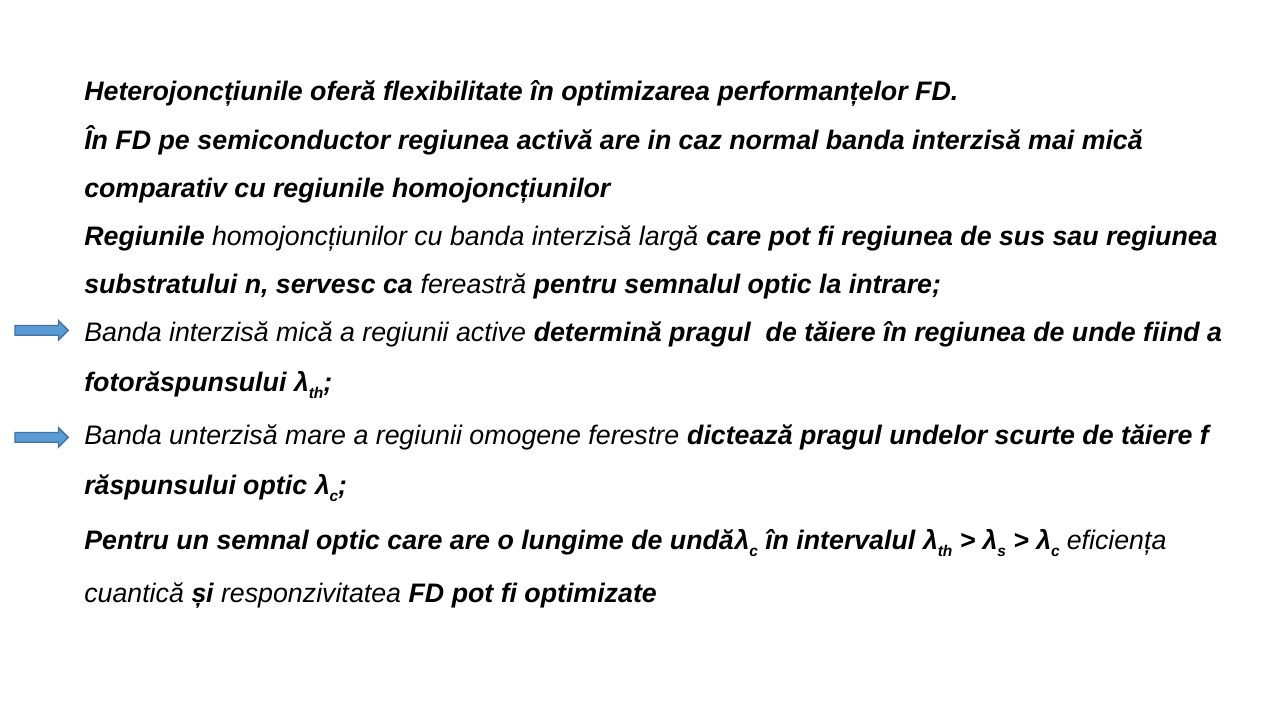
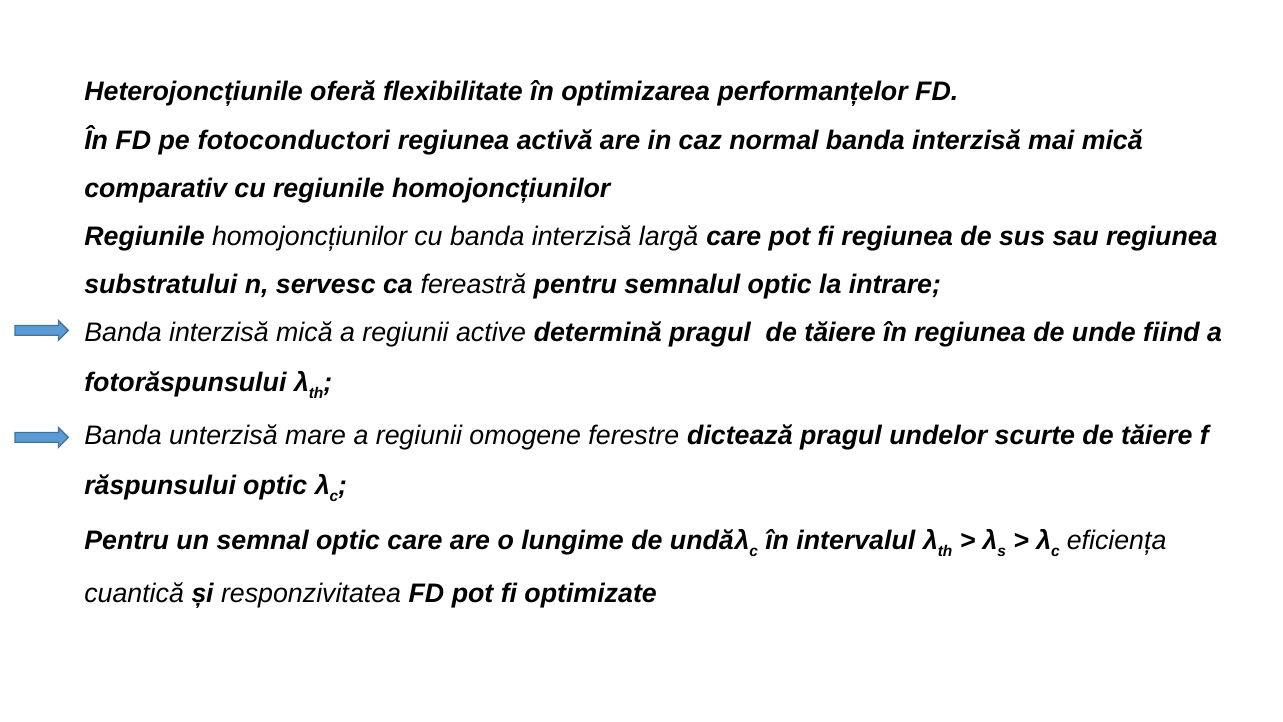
semiconductor: semiconductor -> fotoconductori (294, 140)
